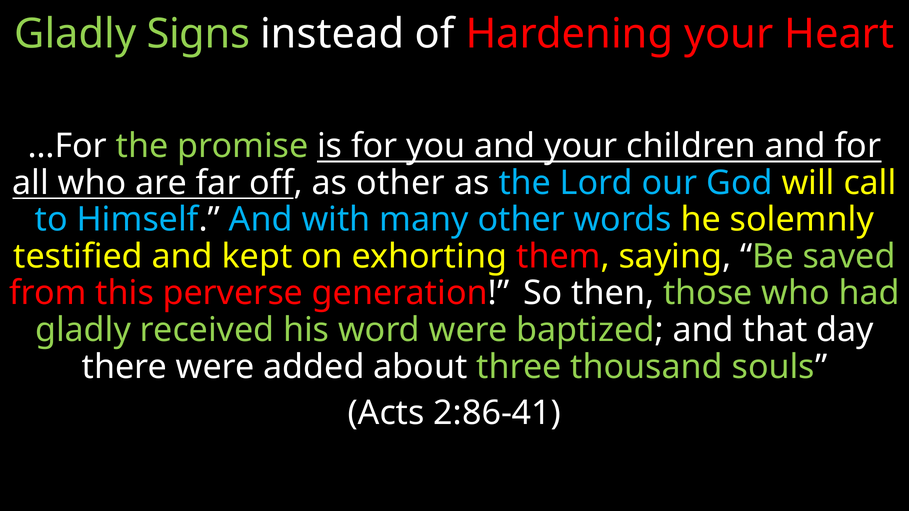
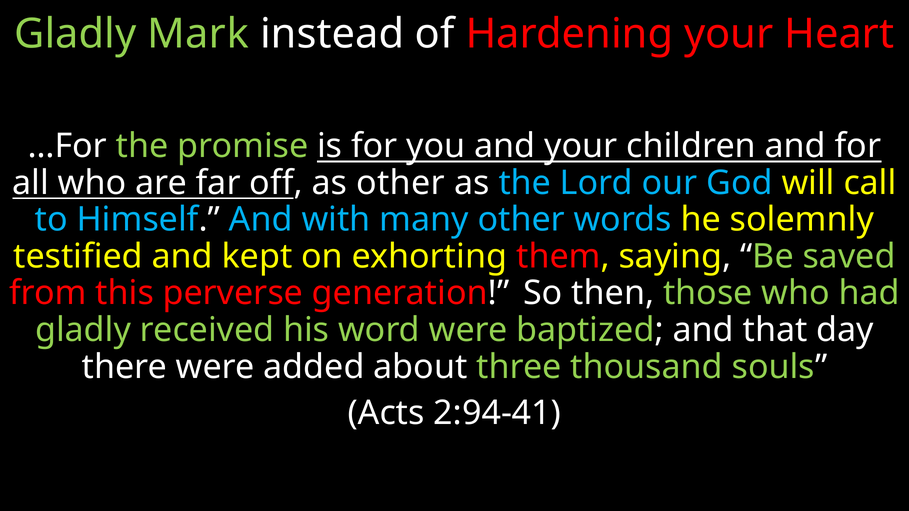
Signs: Signs -> Mark (198, 34)
2:86-41: 2:86-41 -> 2:94-41 (497, 413)
